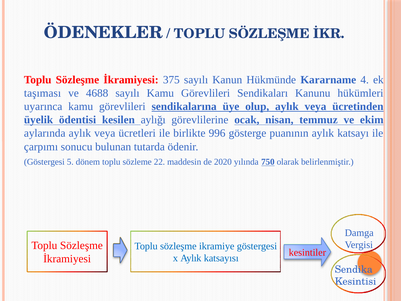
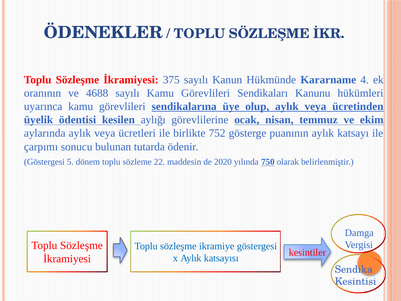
taşıması: taşıması -> oranının (43, 93)
996: 996 -> 752 (217, 133)
